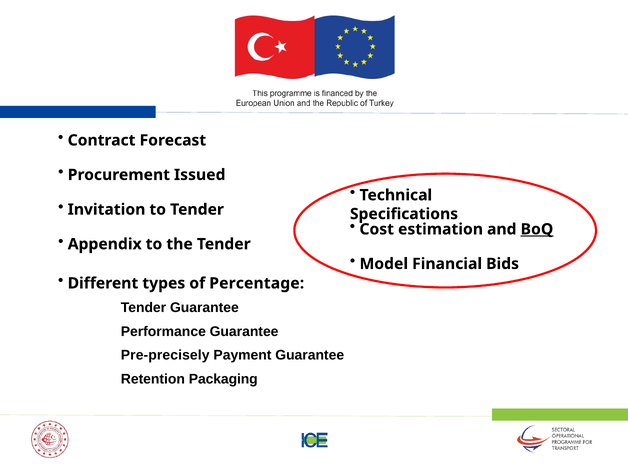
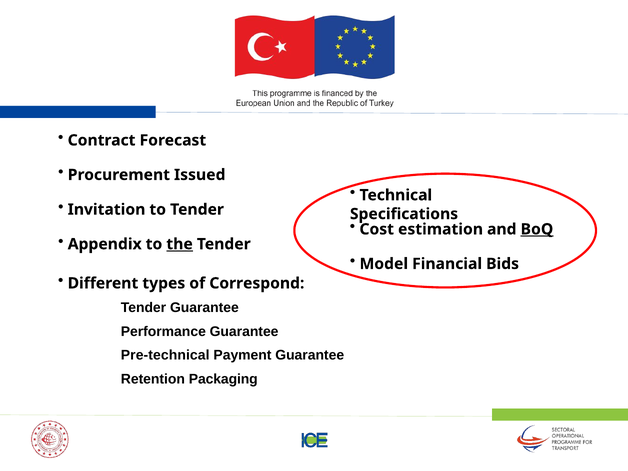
the underline: none -> present (180, 244)
Percentage: Percentage -> Correspond (257, 283)
Pre-precisely: Pre-precisely -> Pre-technical (165, 355)
